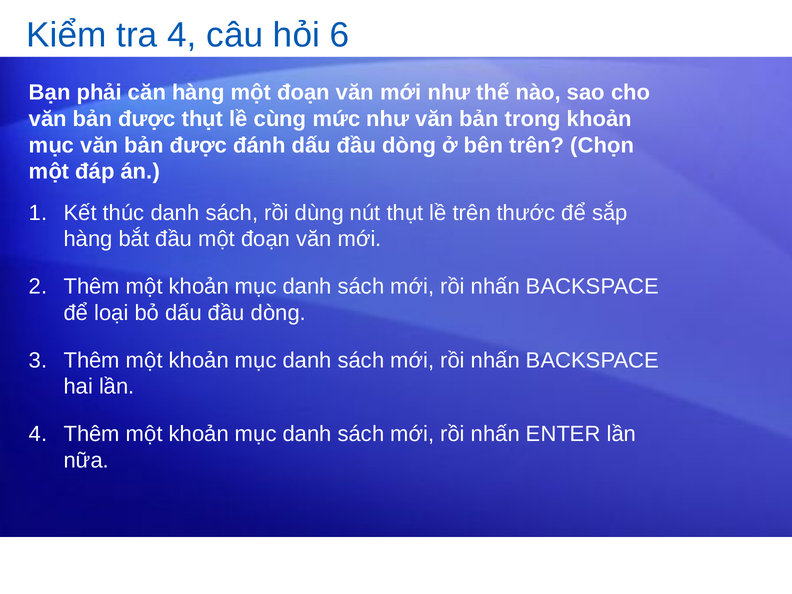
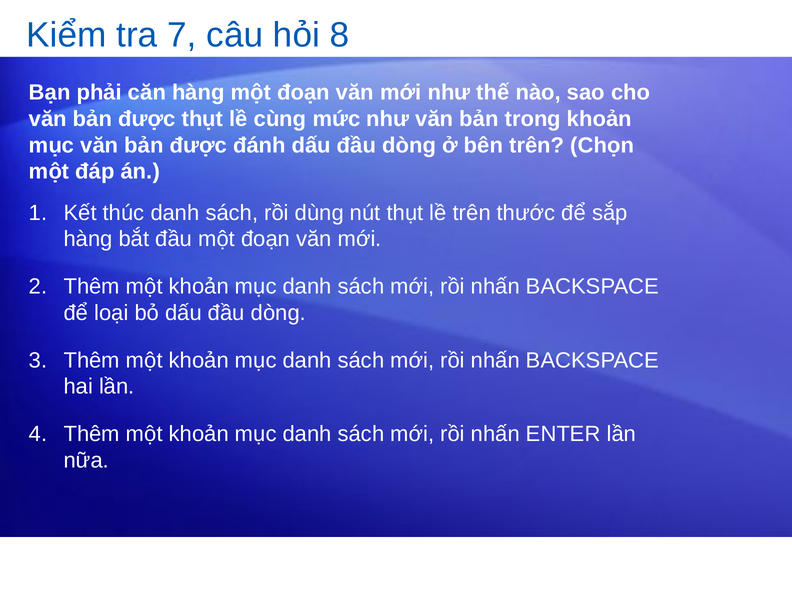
tra 4: 4 -> 7 (182, 35)
6: 6 -> 8 (340, 35)
